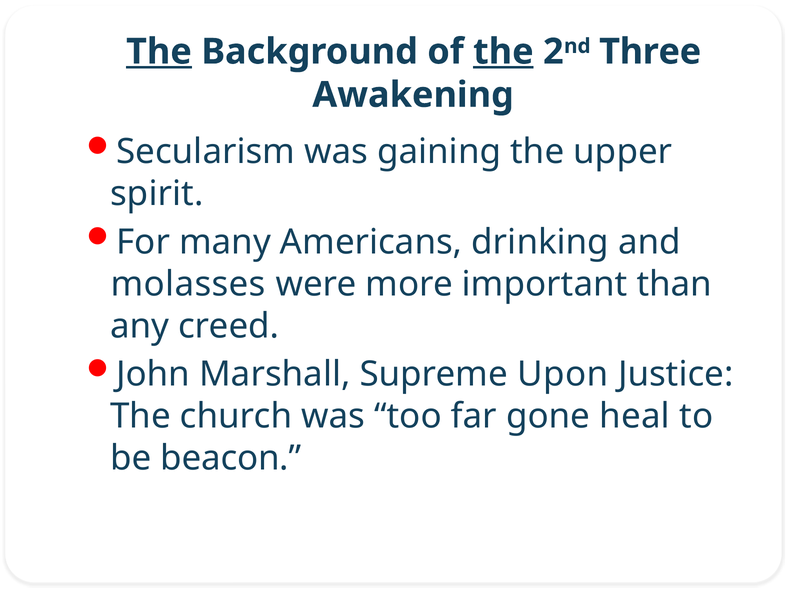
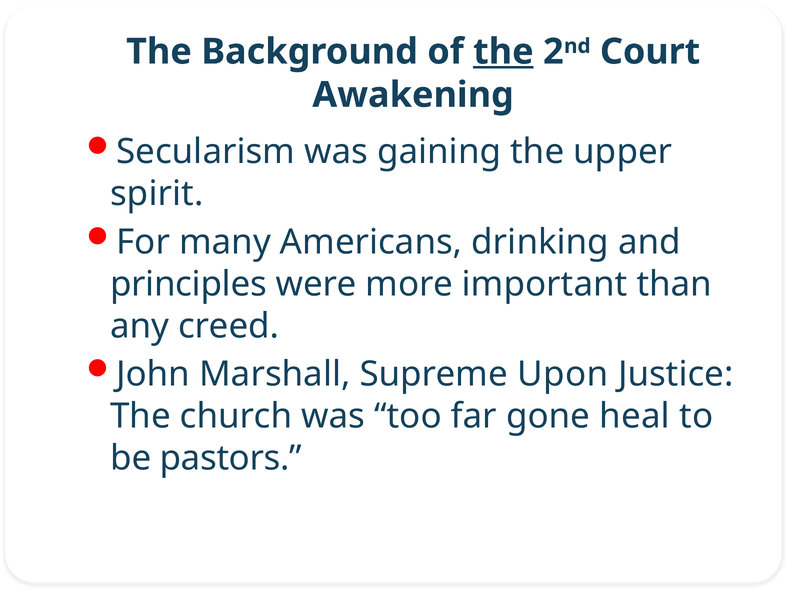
The underline: present -> none (159, 52)
Three: Three -> Court (650, 52)
molasses: molasses -> principles (188, 284)
beacon: beacon -> pastors (231, 459)
